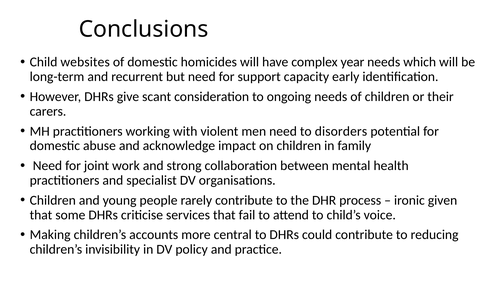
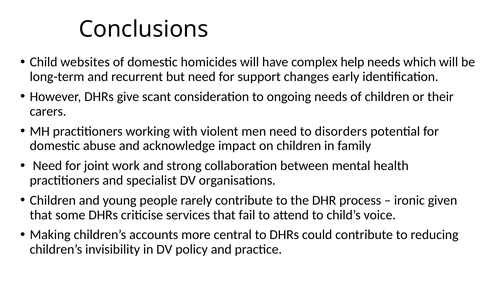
year: year -> help (352, 62)
capacity: capacity -> changes (306, 77)
